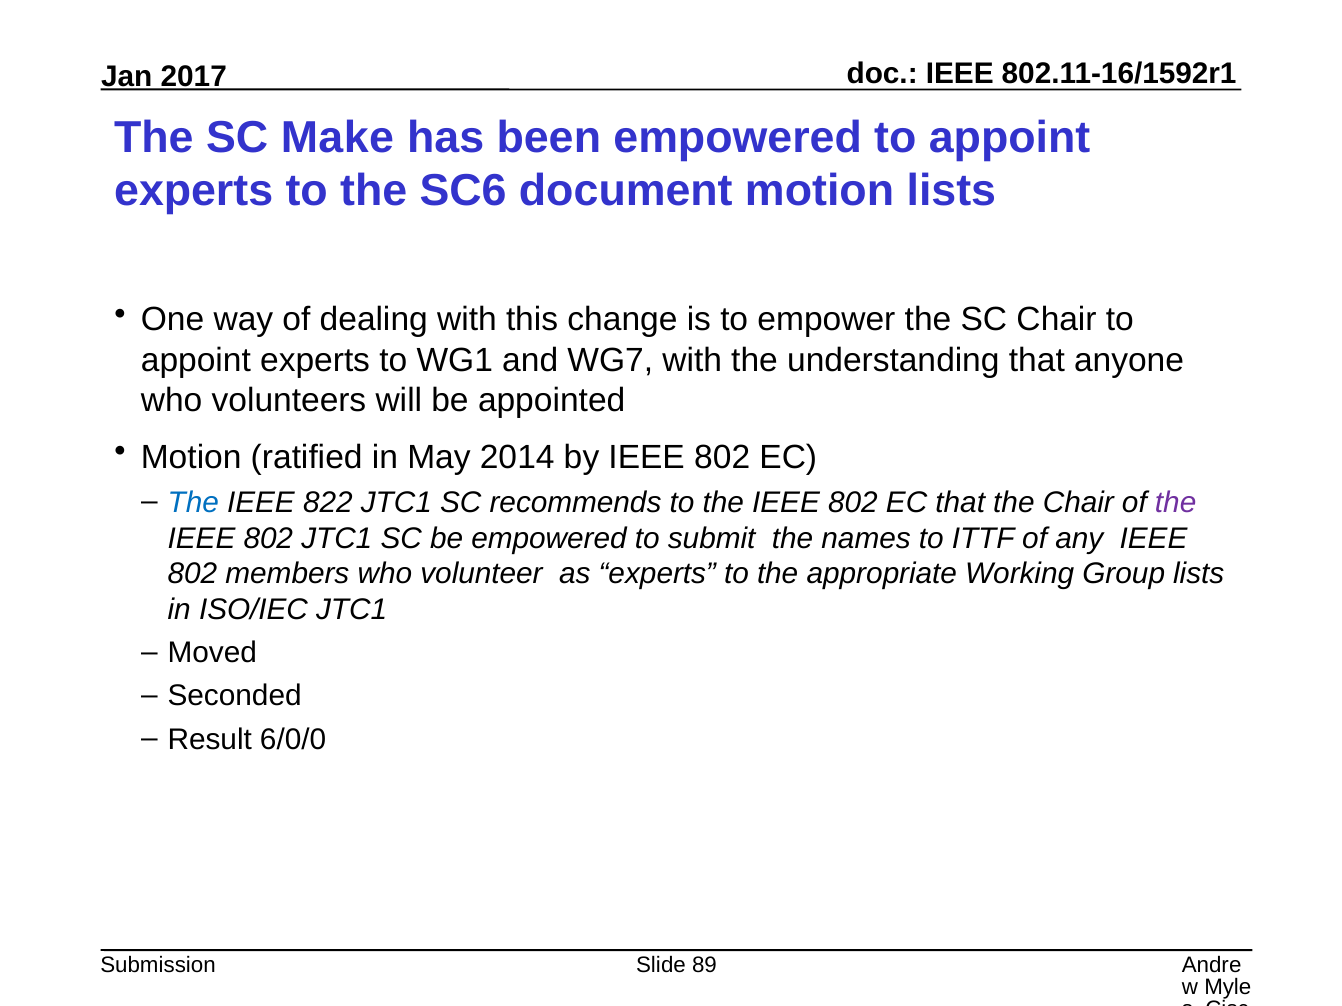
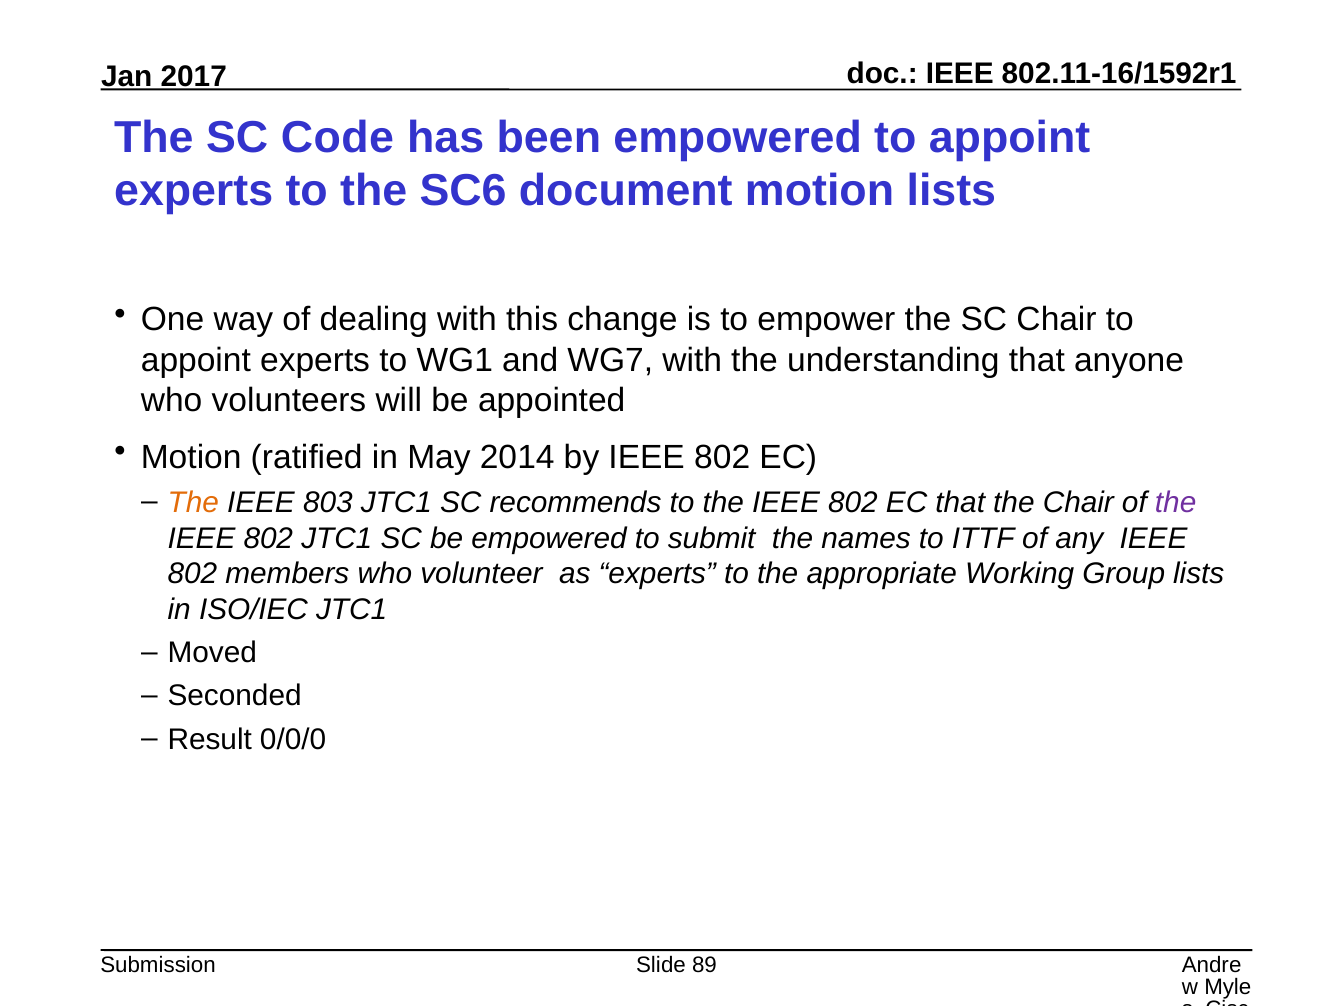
Make: Make -> Code (337, 137)
The colour: blue -> orange (193, 503)
822: 822 -> 803 (328, 503)
6/0/0: 6/0/0 -> 0/0/0 (293, 740)
